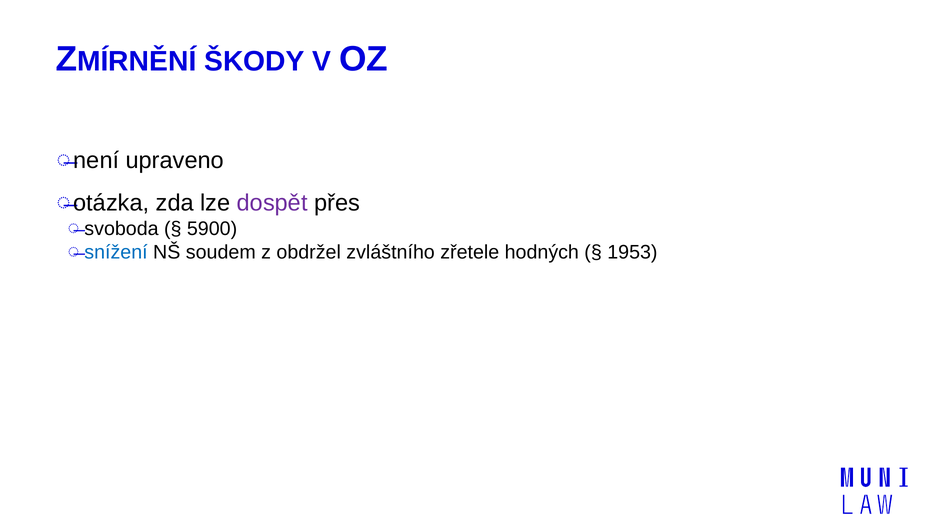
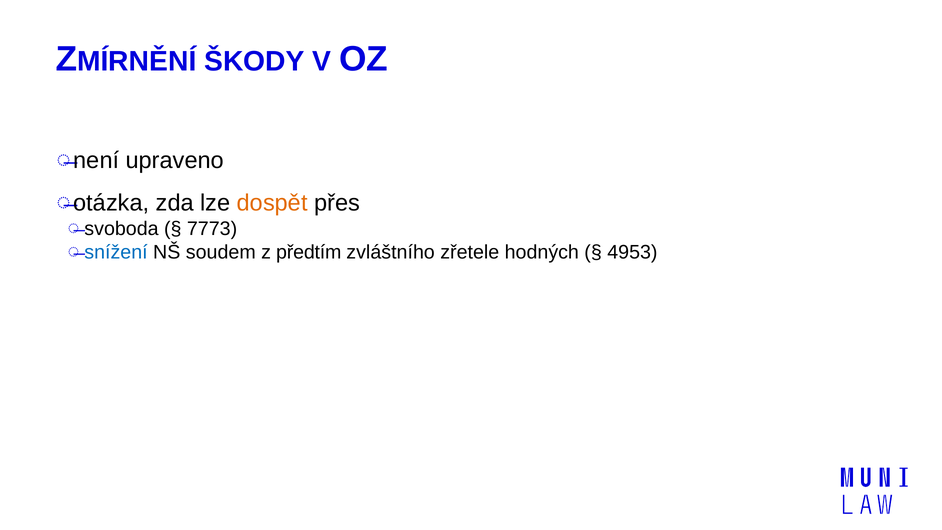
dospět colour: purple -> orange (272, 203)
5900: 5900 -> 7773 (212, 229)
obdržel: obdržel -> předtím (309, 252)
1953: 1953 -> 4953 (632, 252)
